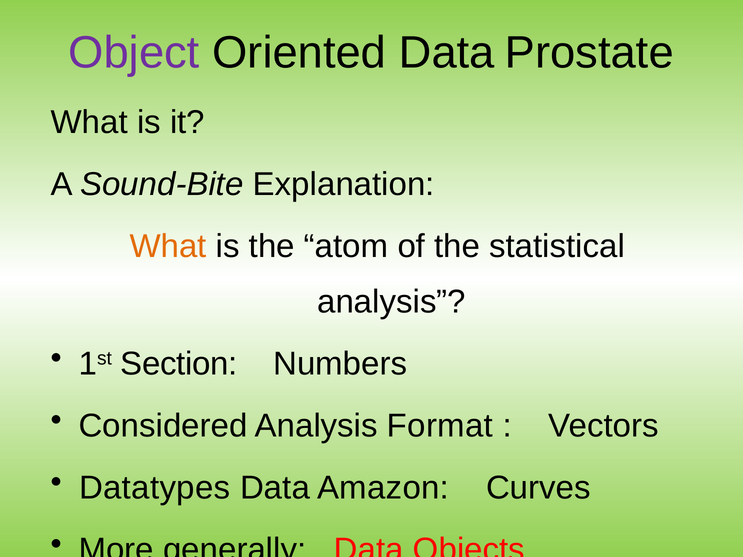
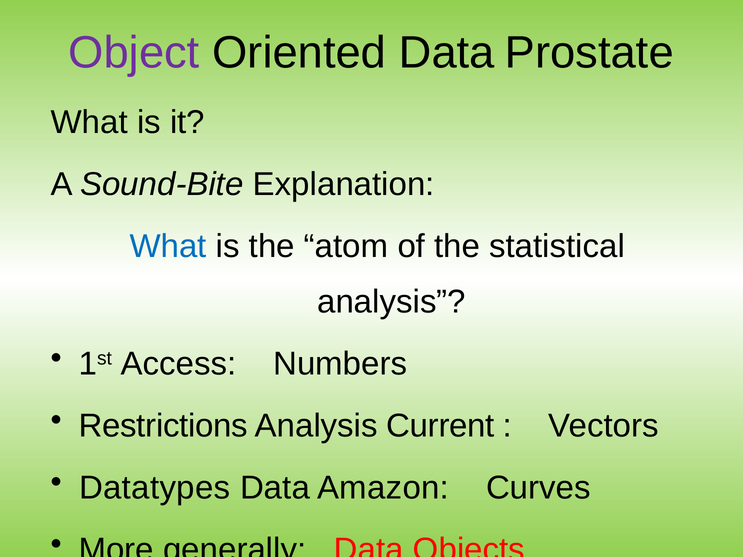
What colour: orange -> blue (168, 246)
Section: Section -> Access (179, 364)
Considered: Considered -> Restrictions (163, 426)
Format: Format -> Current (440, 426)
